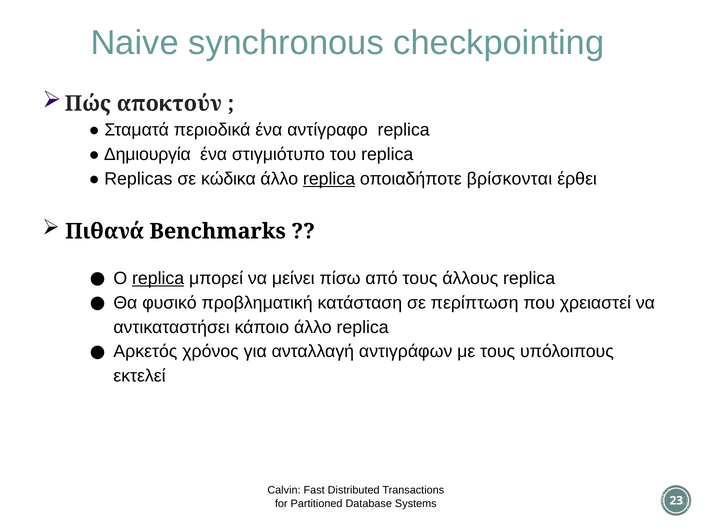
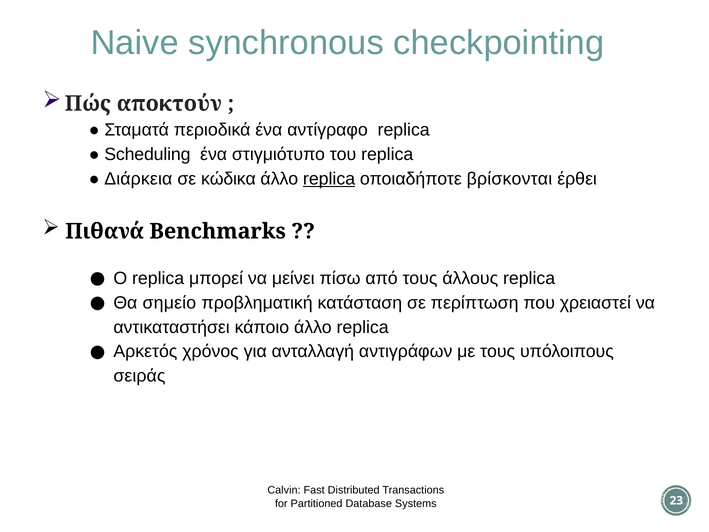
Δημιουργία: Δημιουργία -> Scheduling (147, 155)
Replicas: Replicas -> Διάρκεια (138, 179)
replica underline: present -> none (158, 278)
φυσικό: φυσικό -> σημείο (169, 303)
εκτελεί: εκτελεί -> σειράς (139, 376)
